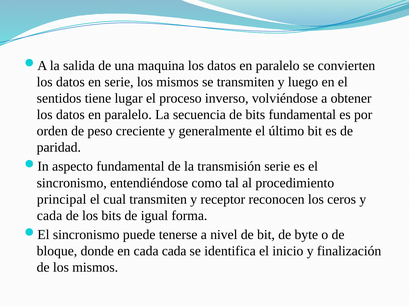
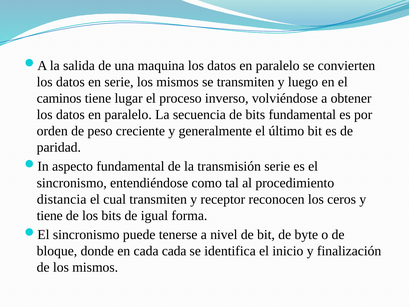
sentidos: sentidos -> caminos (59, 98)
principal: principal -> distancia (62, 199)
cada: cada -> tiene (50, 215)
